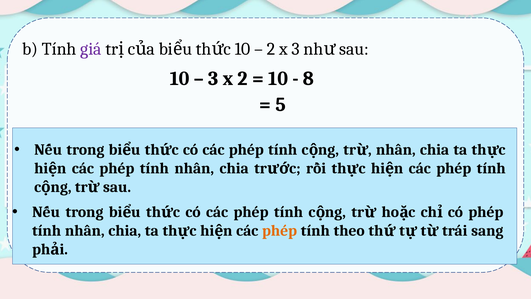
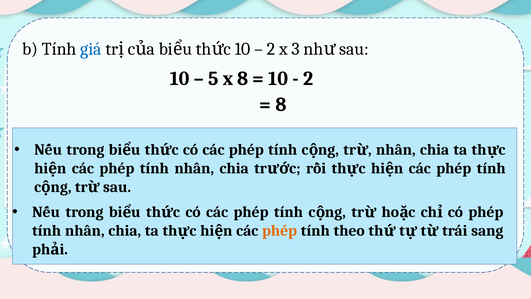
giá colour: purple -> blue (91, 49)
3: 3 -> 5 (213, 78)
x 2: 2 -> 8 (243, 78)
8: 8 -> 2 (308, 78)
5: 5 -> 8 (281, 104)
